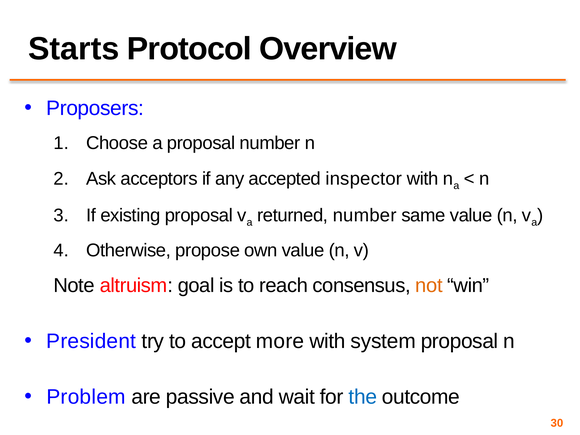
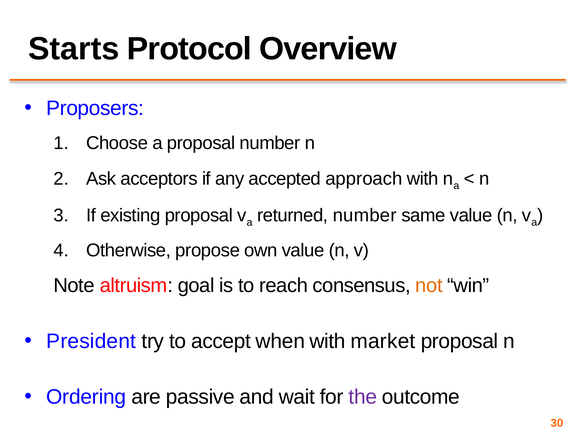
inspector: inspector -> approach (364, 179)
more: more -> when (280, 341)
system: system -> market (383, 341)
Problem: Problem -> Ordering (86, 397)
the colour: blue -> purple (363, 397)
